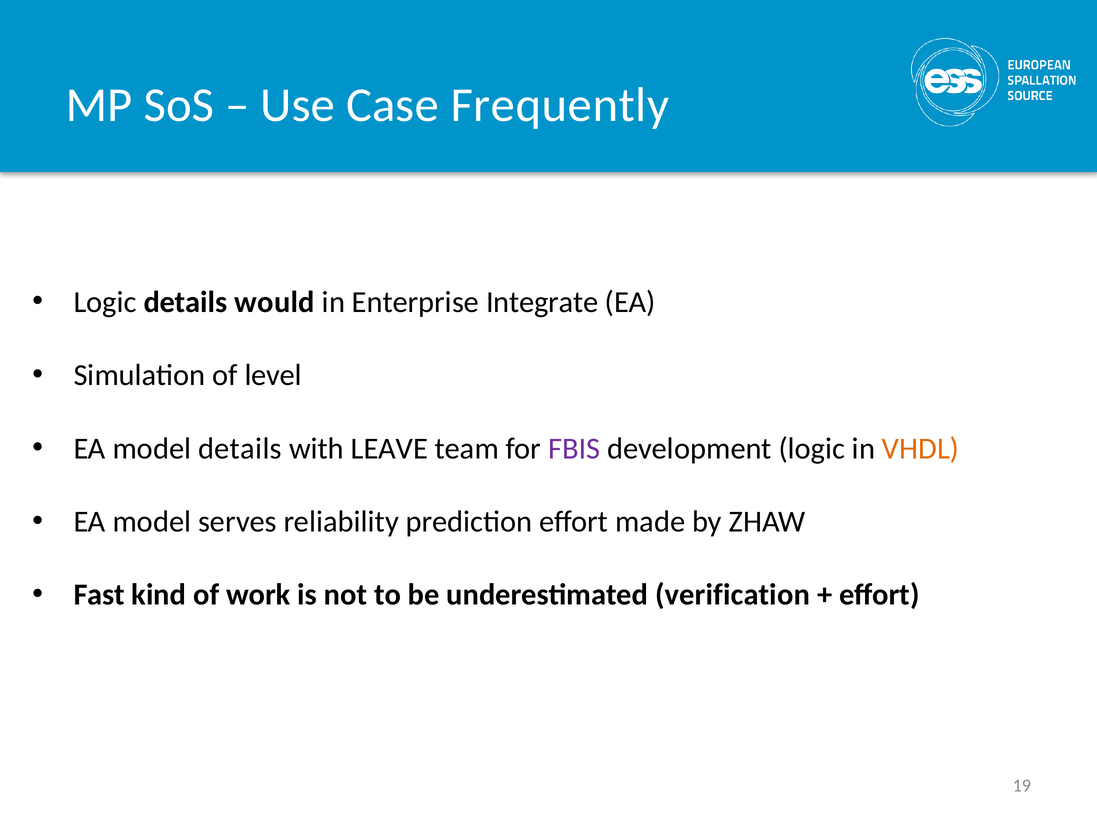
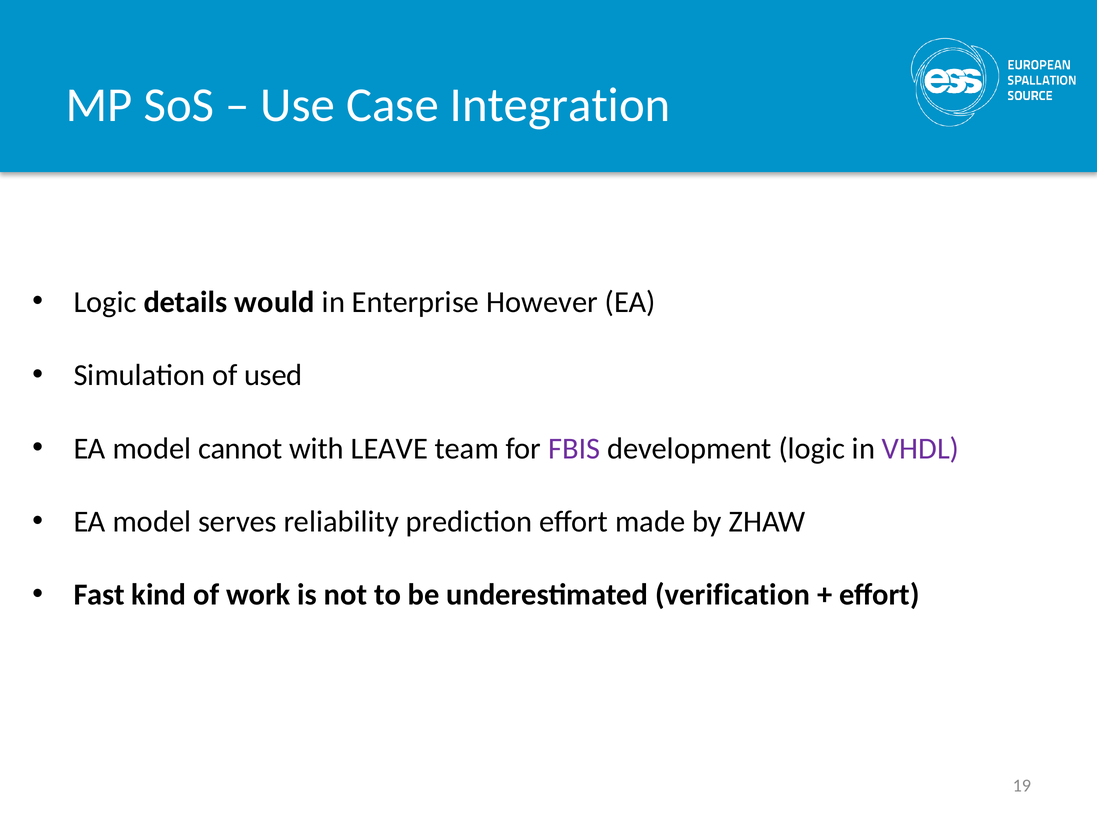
Frequently: Frequently -> Integration (560, 105)
Integrate: Integrate -> However (542, 302)
level: level -> used (273, 375)
model details: details -> cannot (240, 448)
VHDL colour: orange -> purple (921, 448)
